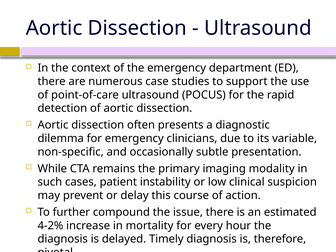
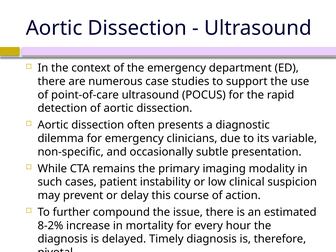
4-2%: 4-2% -> 8-2% (50, 226)
